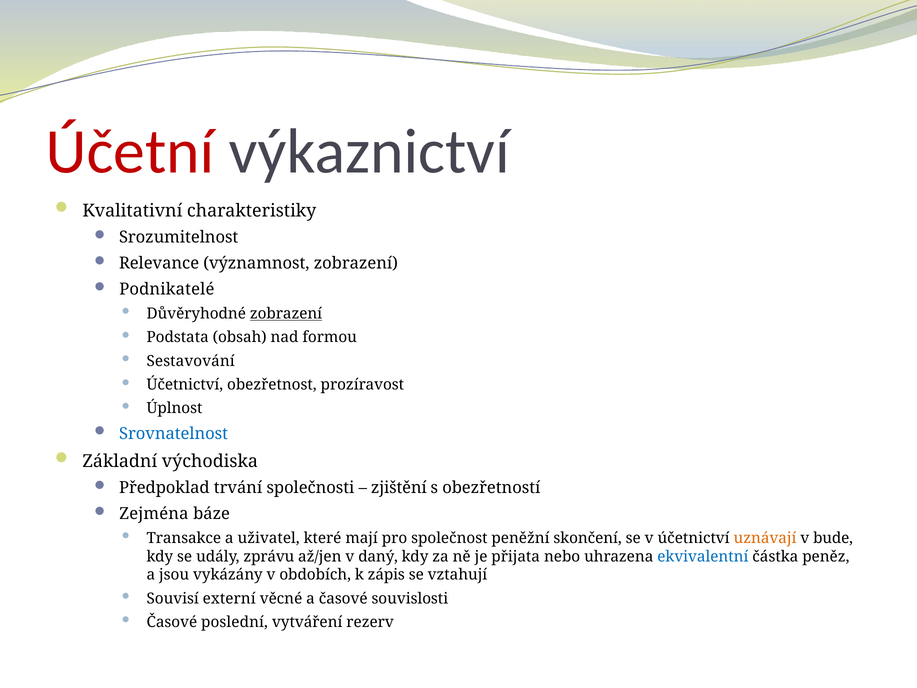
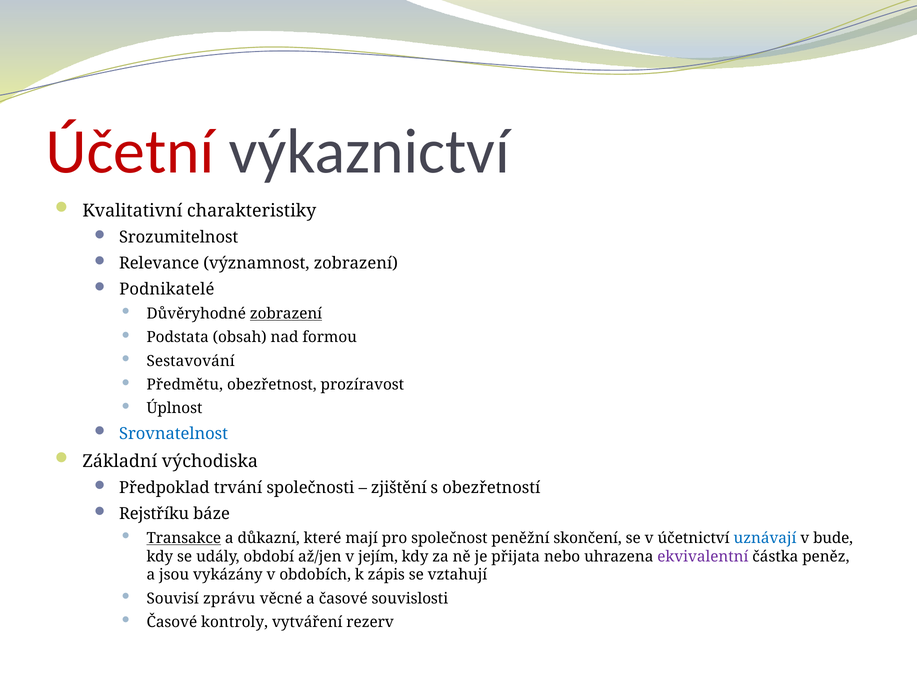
Účetnictví: Účetnictví -> Předmětu (185, 385)
Zejména: Zejména -> Rejstříku (154, 514)
Transakce underline: none -> present (184, 538)
uživatel: uživatel -> důkazní (269, 538)
uznávají colour: orange -> blue (765, 538)
zprávu: zprávu -> období (269, 556)
daný: daný -> jejím (378, 556)
ekvivalentní colour: blue -> purple (703, 556)
externí: externí -> zprávu (229, 598)
poslední: poslední -> kontroly (235, 622)
